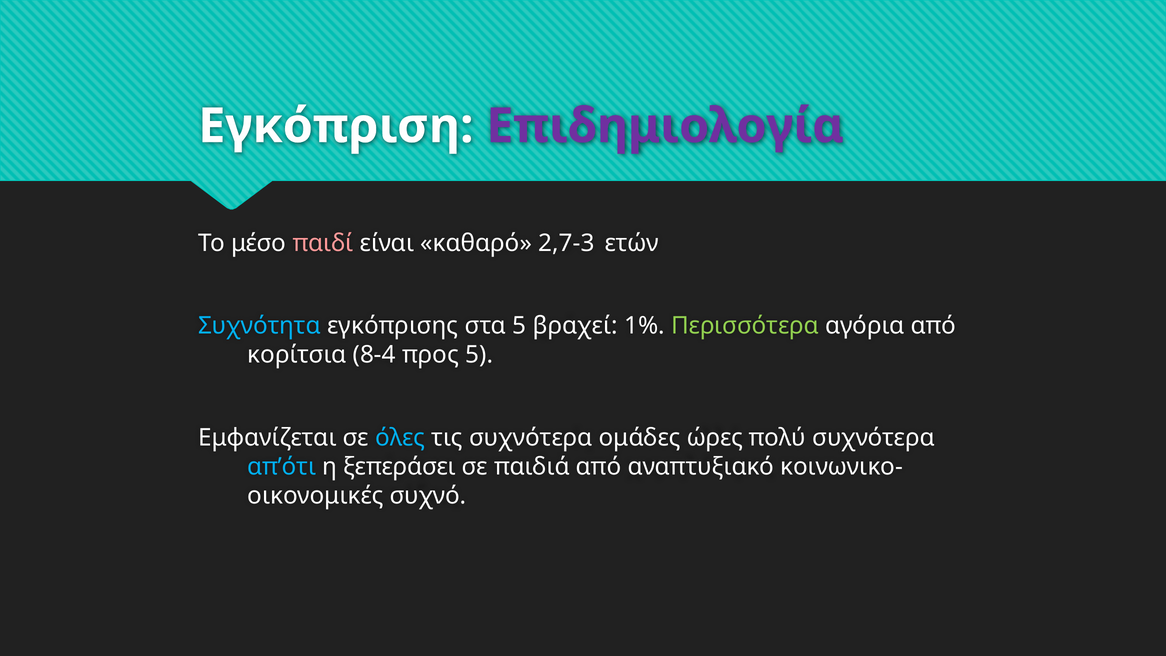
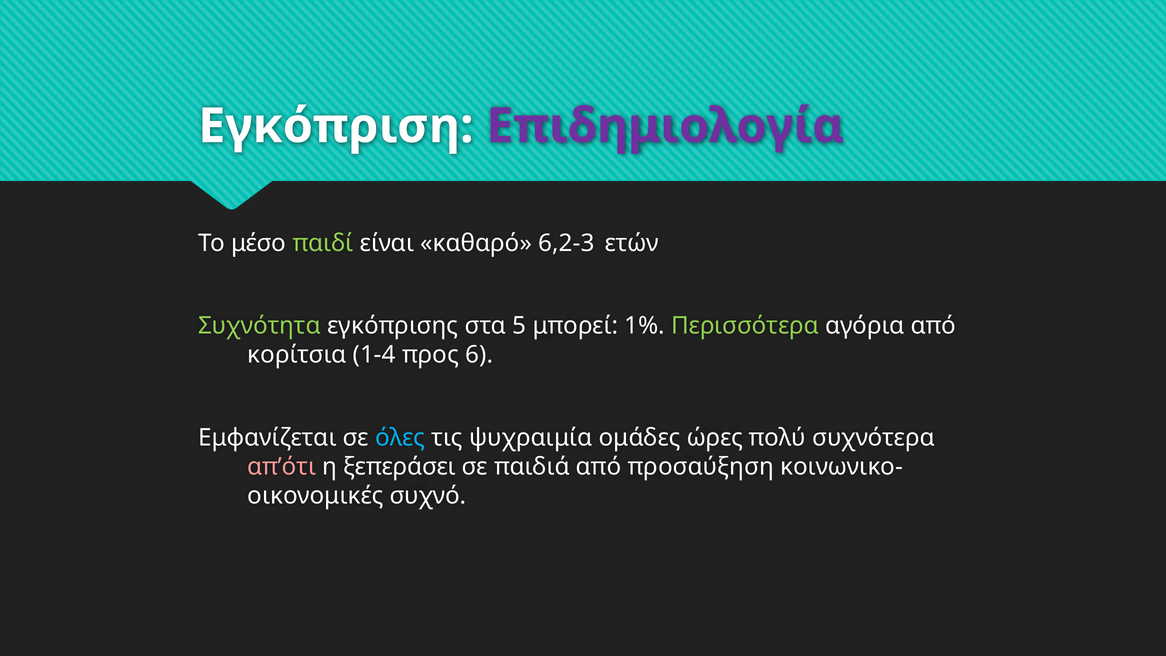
παιδί colour: pink -> light green (323, 243)
2,7-3: 2,7-3 -> 6,2-3 (566, 243)
Συχνότητα colour: light blue -> light green (260, 326)
βραχεί: βραχεί -> μπορεί (575, 326)
8-4: 8-4 -> 1-4 (374, 355)
προς 5: 5 -> 6 (479, 355)
τις συχνότερα: συχνότερα -> ψυχραιμία (531, 437)
απ’ότι colour: light blue -> pink (282, 467)
αναπτυξιακό: αναπτυξιακό -> προσαύξηση (701, 467)
